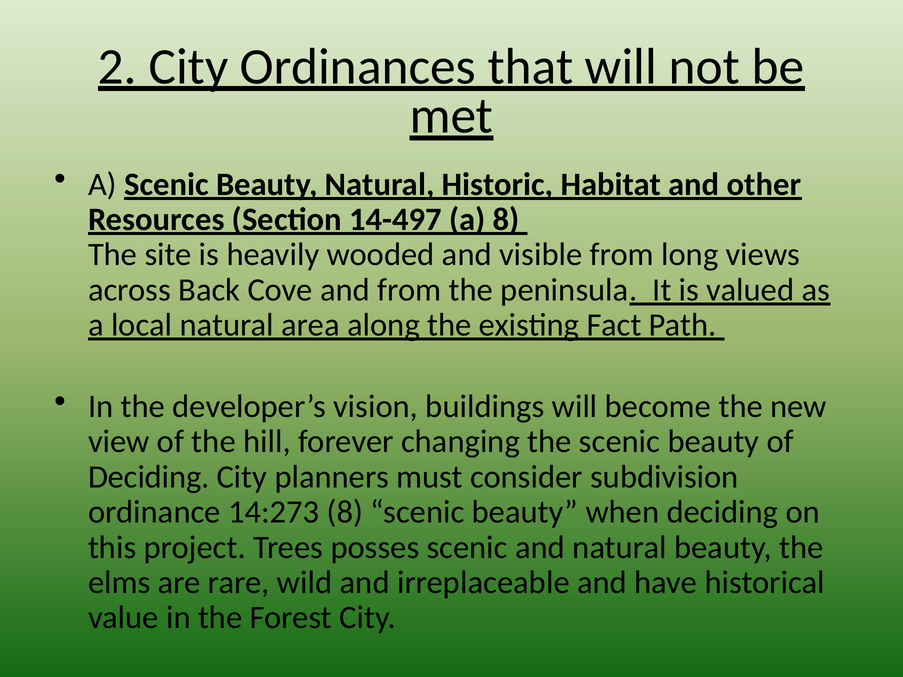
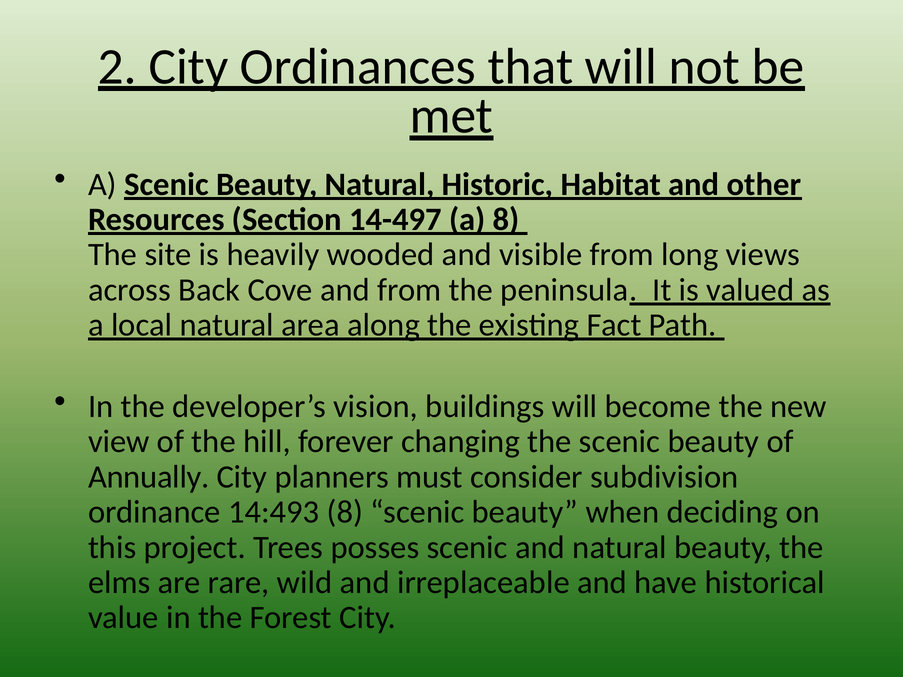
Deciding: Deciding -> Annually (149, 477)
14:273: 14:273 -> 14:493 (274, 512)
